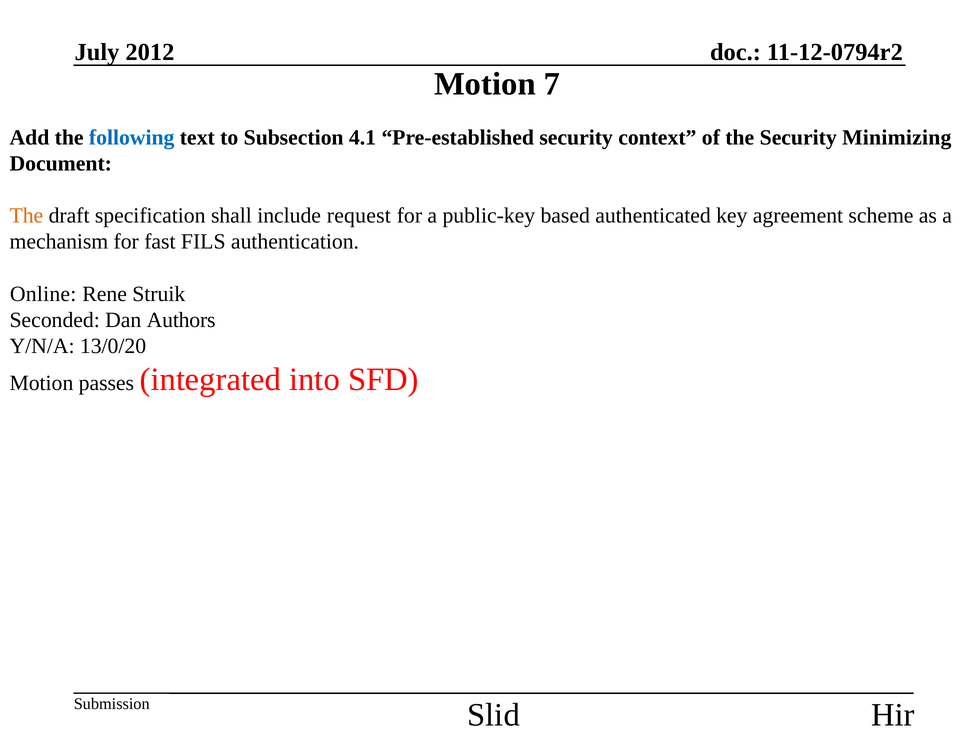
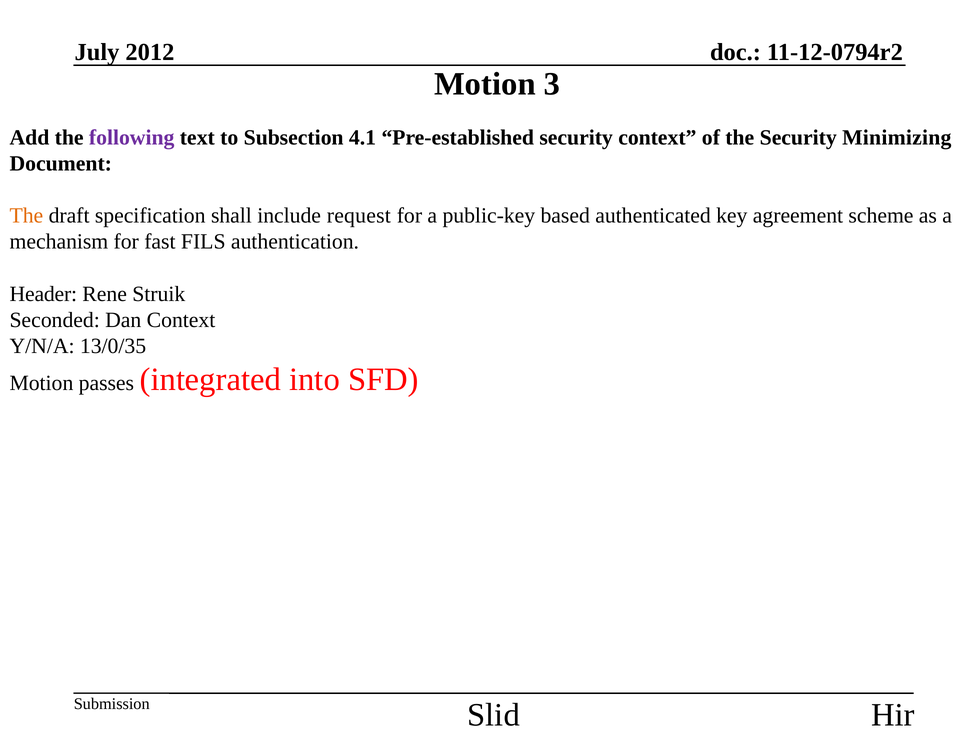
7: 7 -> 3 (552, 84)
following colour: blue -> purple (132, 137)
Online: Online -> Header (43, 294)
Dan Authors: Authors -> Context (181, 320)
13/0/20: 13/0/20 -> 13/0/35 (113, 346)
